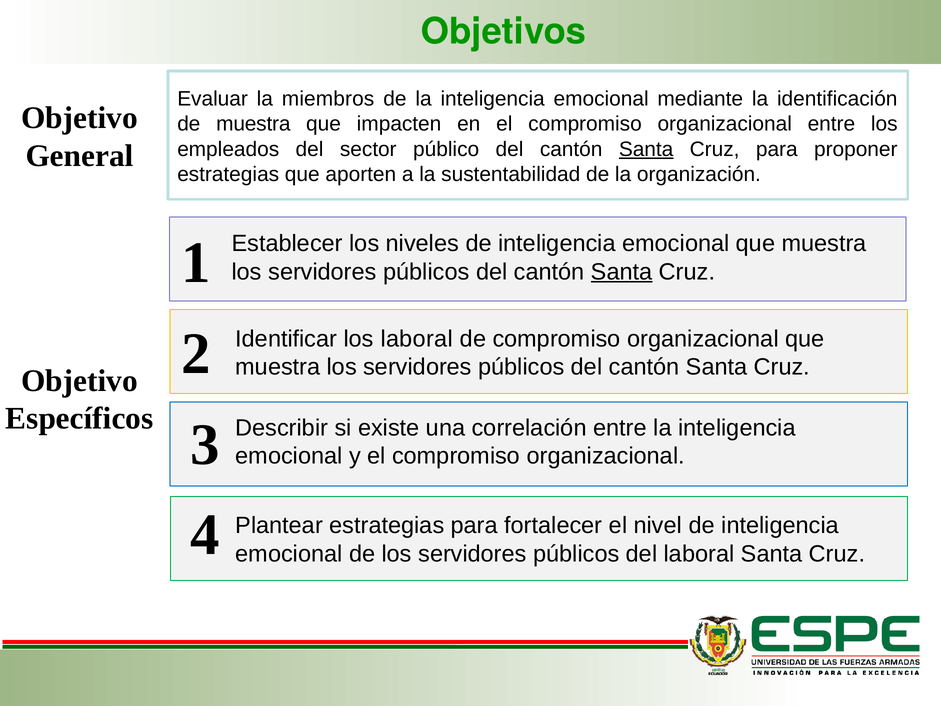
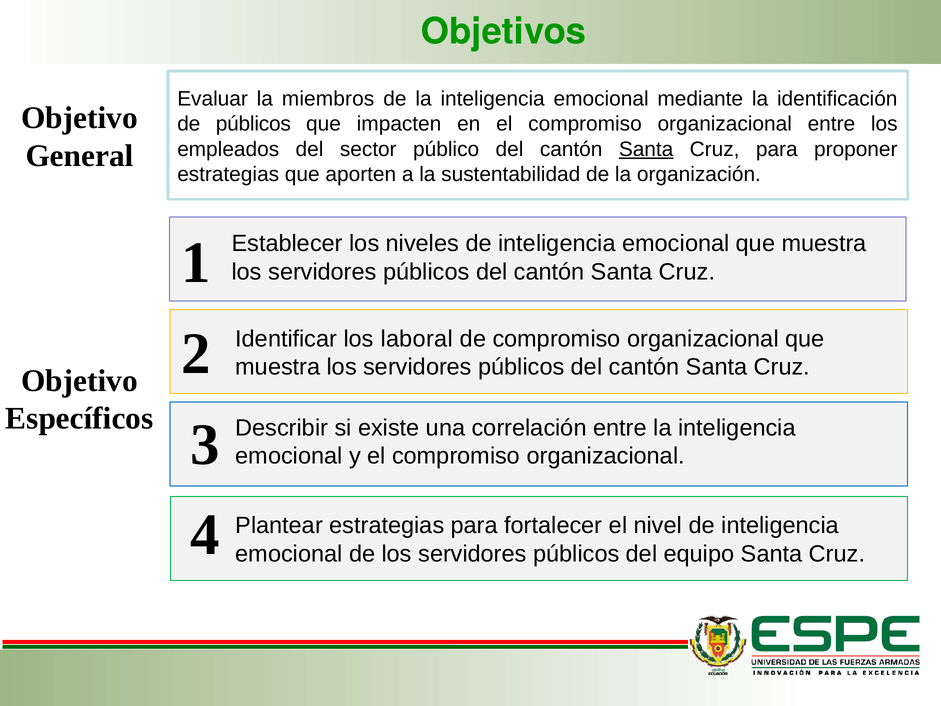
de muestra: muestra -> públicos (253, 124)
Santa underline: present -> none (622, 272)
del laboral: laboral -> equipo (699, 554)
